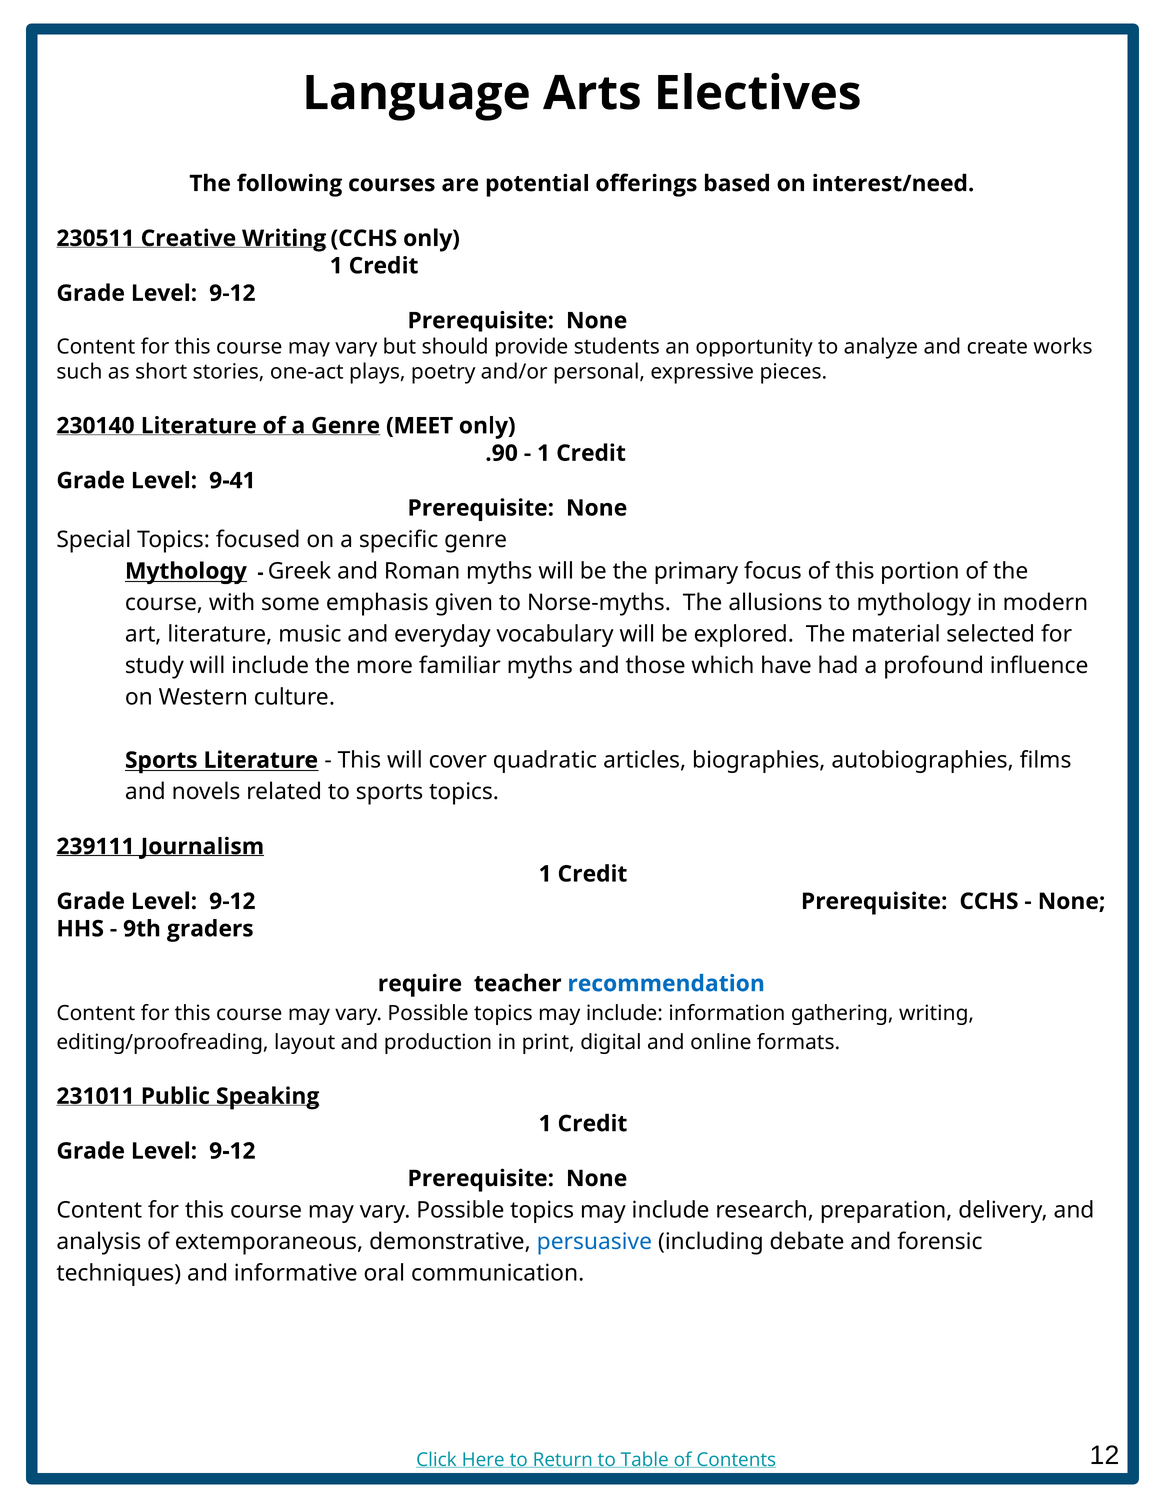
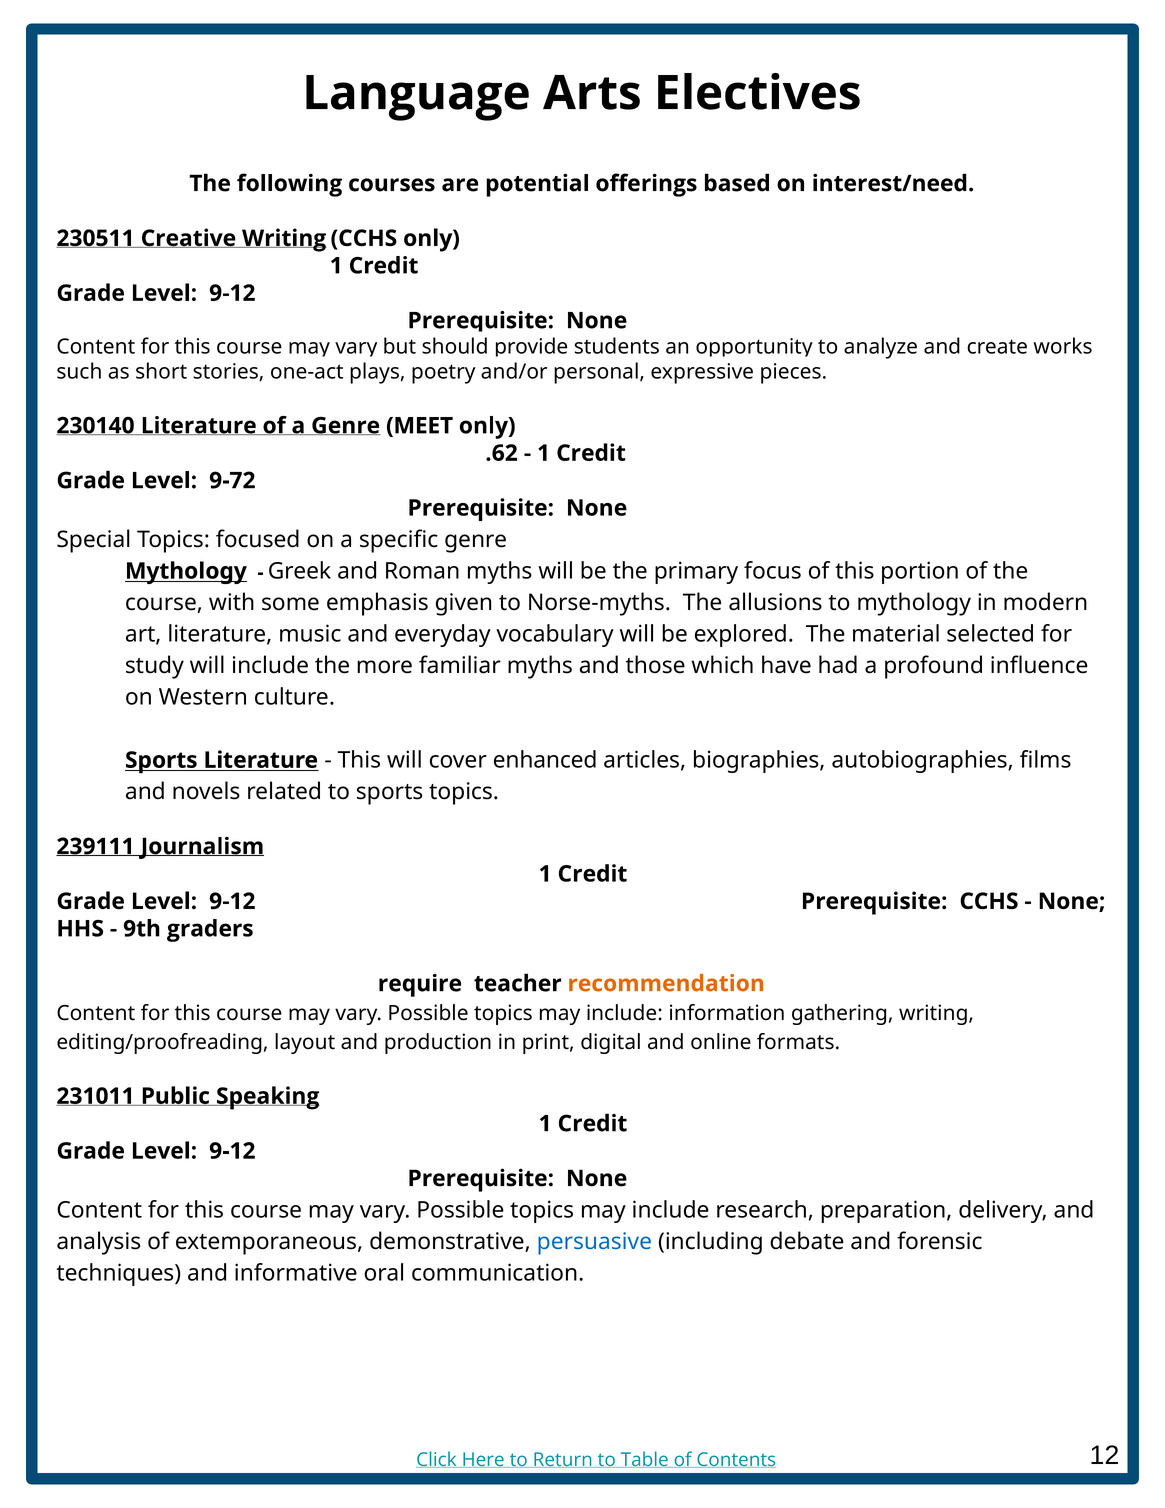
.90: .90 -> .62 (502, 453)
9-41: 9-41 -> 9-72 (232, 481)
quadratic: quadratic -> enhanced (545, 760)
recommendation colour: blue -> orange (666, 983)
